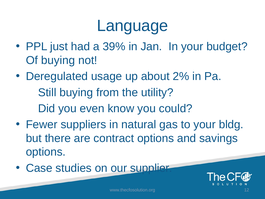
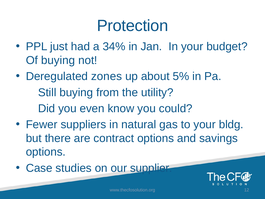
Language: Language -> Protection (133, 26)
39%: 39% -> 34% (114, 47)
usage: usage -> zones (107, 76)
2%: 2% -> 5% (181, 76)
